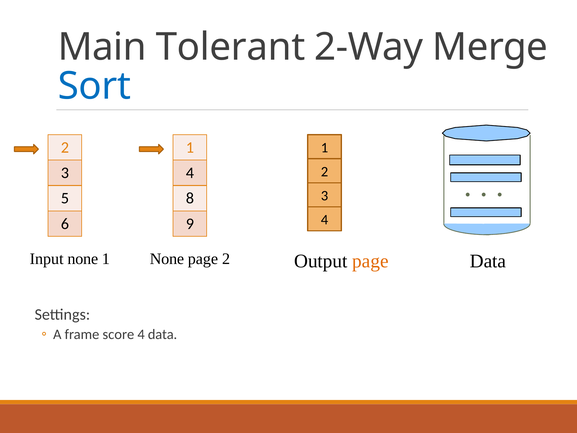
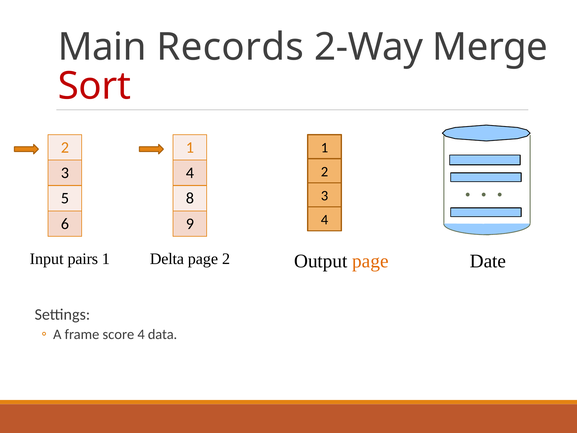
Tolerant: Tolerant -> Records (230, 47)
Sort colour: blue -> red (94, 86)
Input none: none -> pairs (83, 259)
1 None: None -> Delta (167, 259)
Data: Data -> Date (488, 261)
